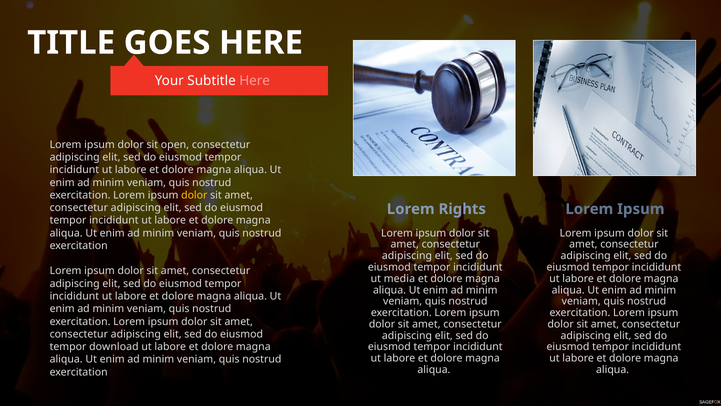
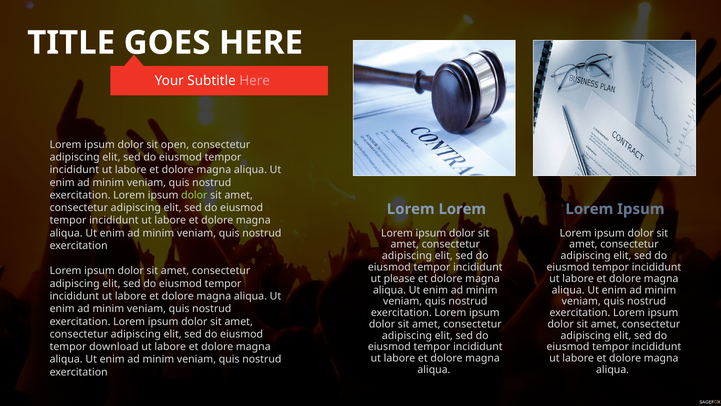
dolor colour: yellow -> light green (194, 195)
Rights: Rights -> Lorem (462, 209)
media: media -> please (399, 278)
